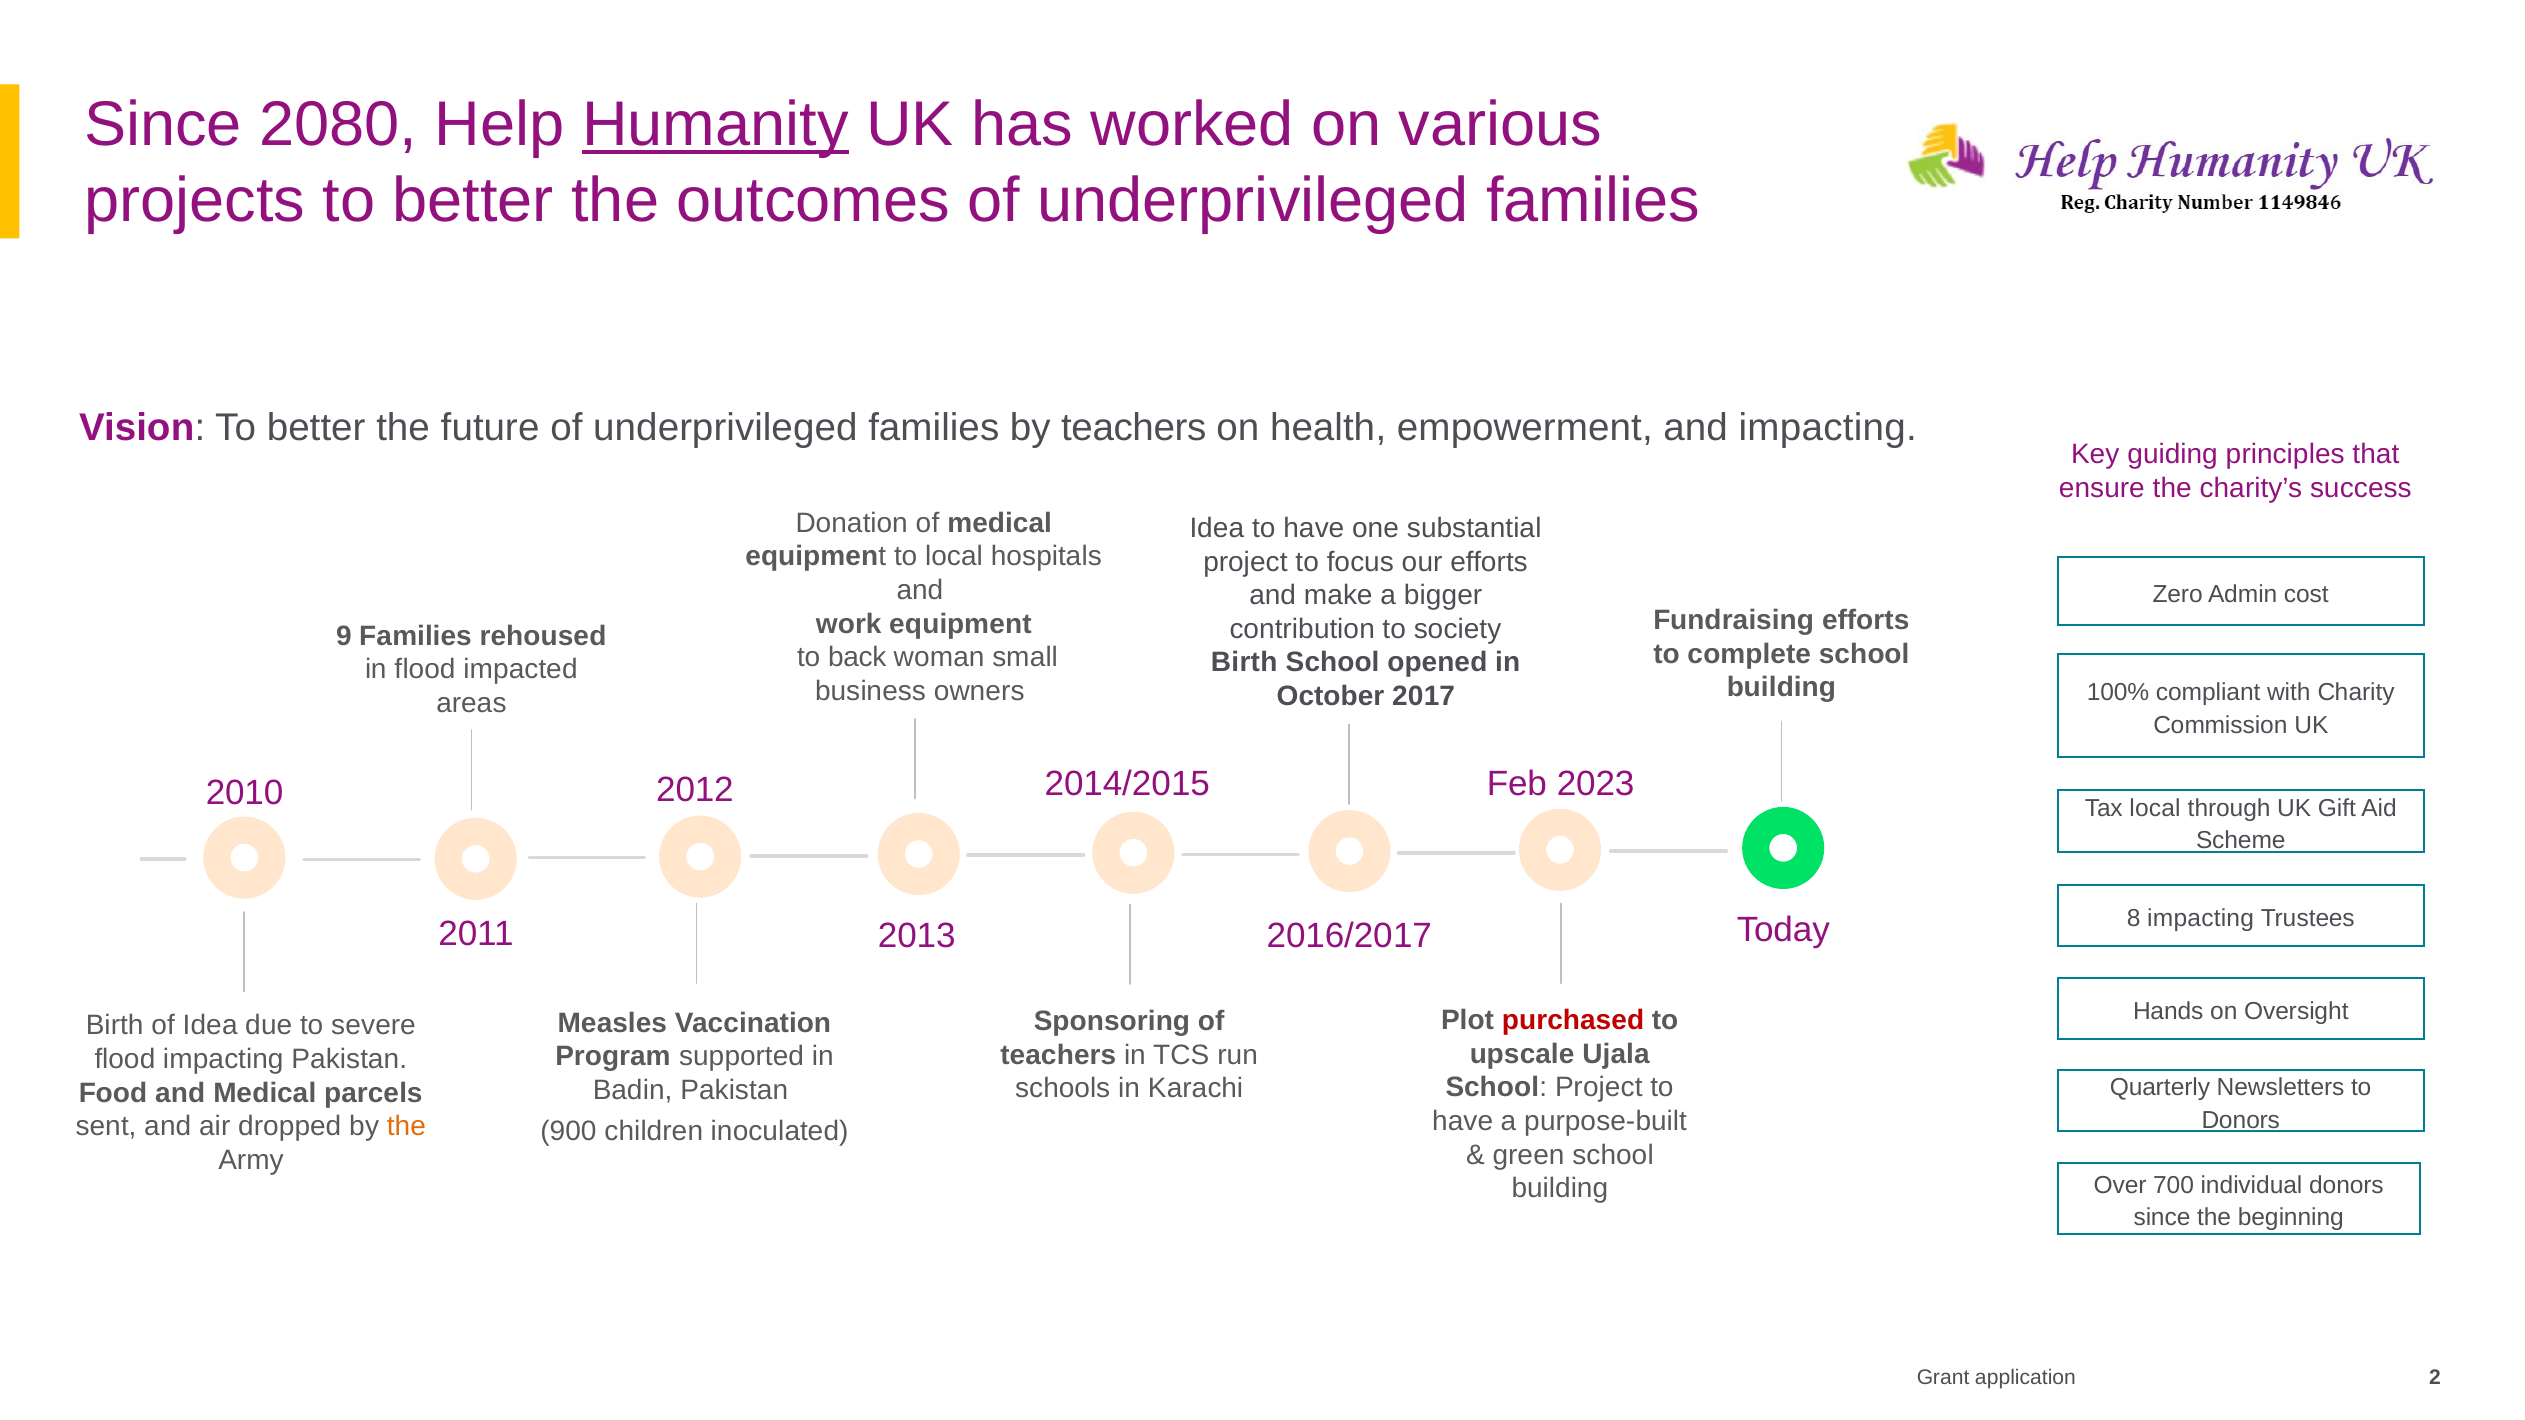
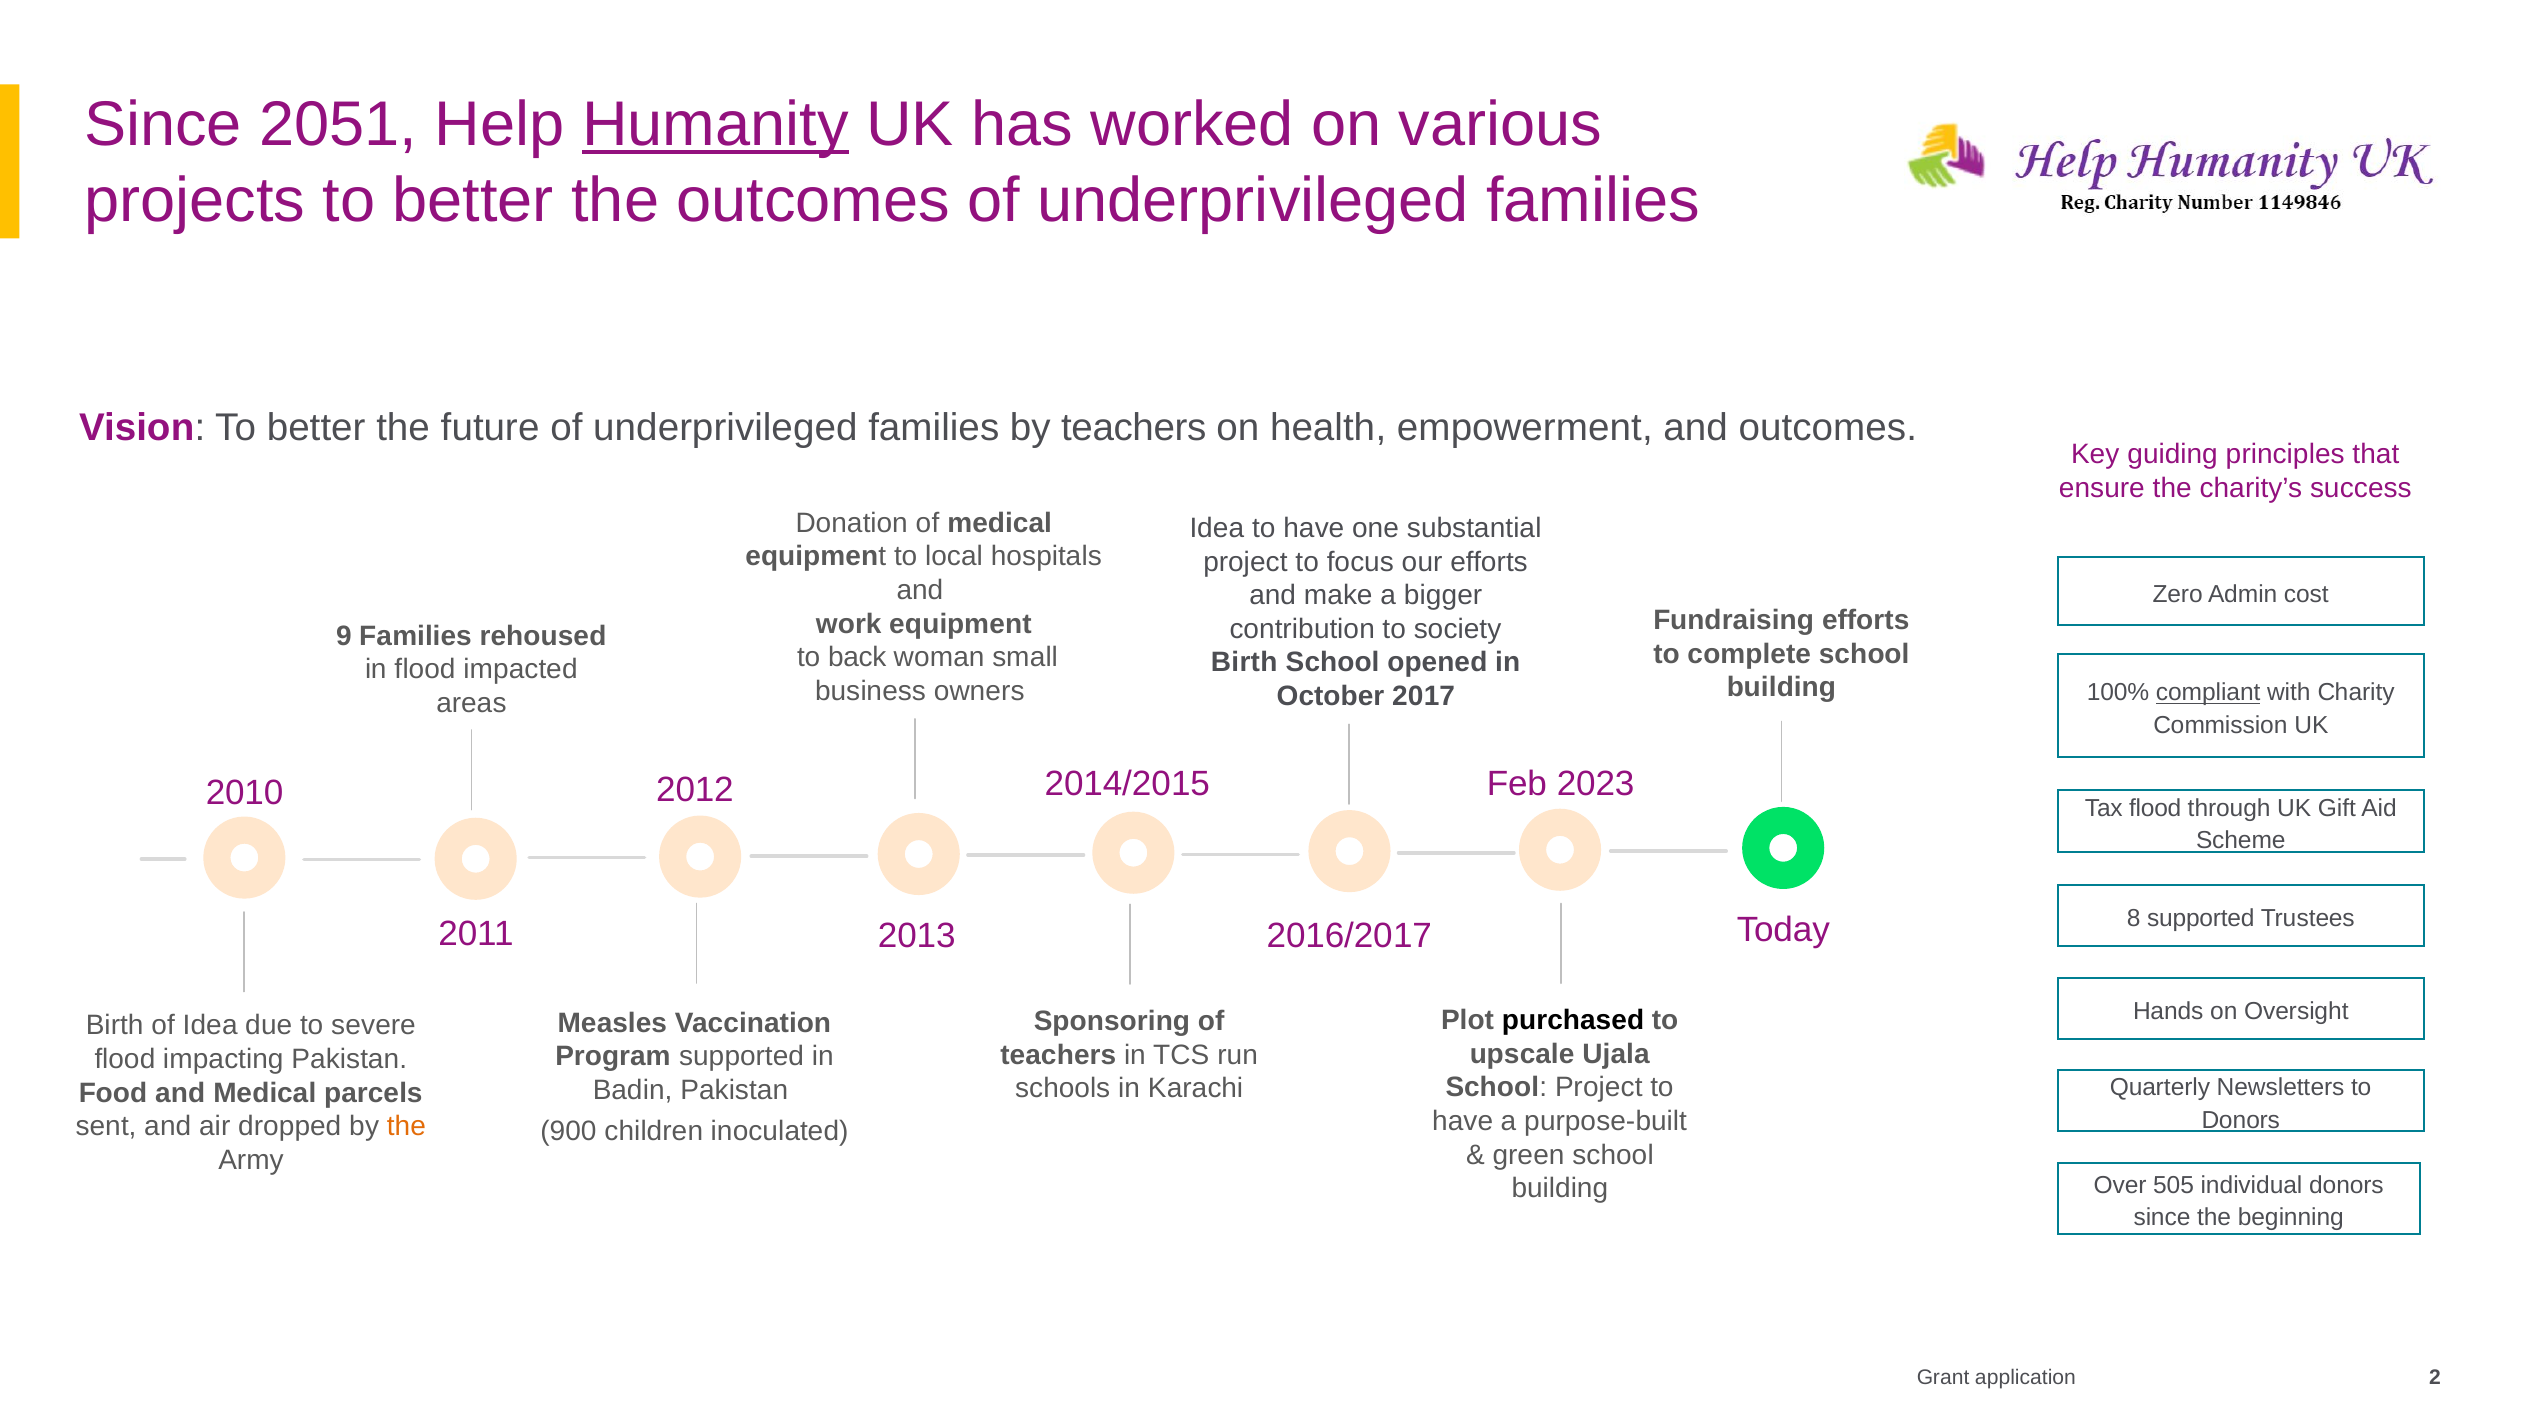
2080: 2080 -> 2051 (338, 125)
and impacting: impacting -> outcomes (1828, 428)
compliant underline: none -> present (2208, 693)
Tax local: local -> flood (2155, 808)
8 impacting: impacting -> supported (2201, 919)
purchased colour: red -> black (1573, 1021)
700: 700 -> 505 (2174, 1186)
